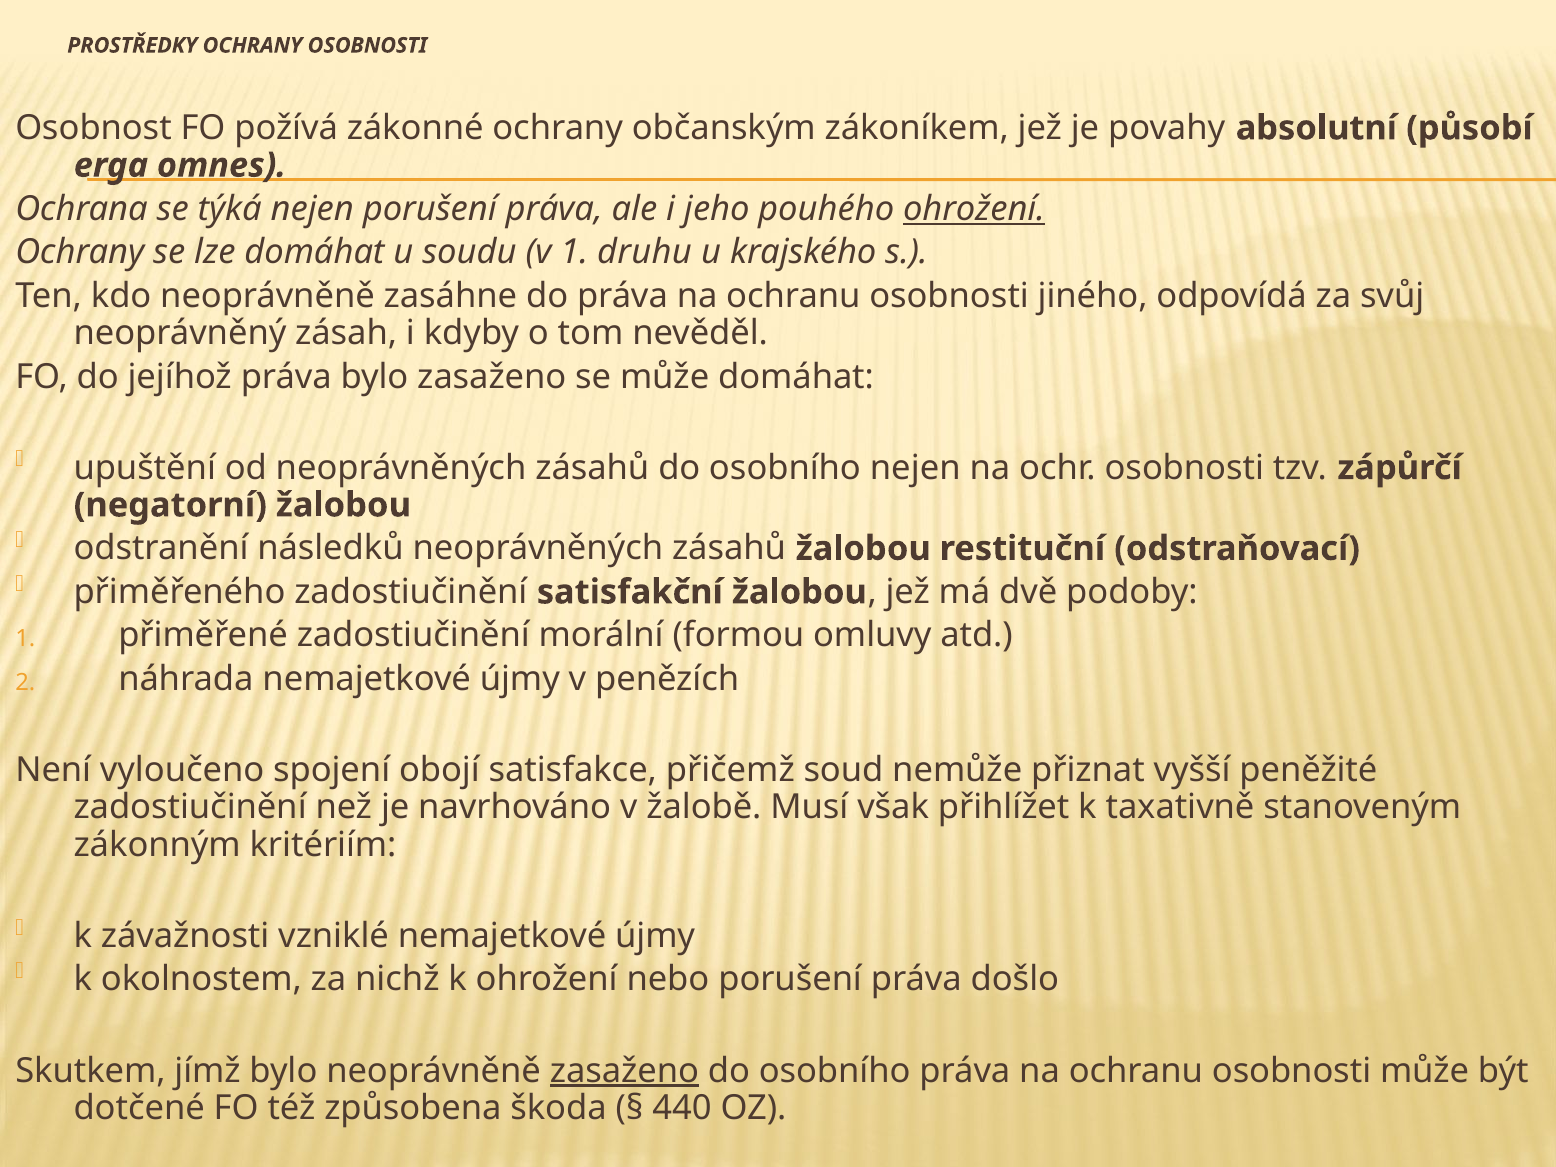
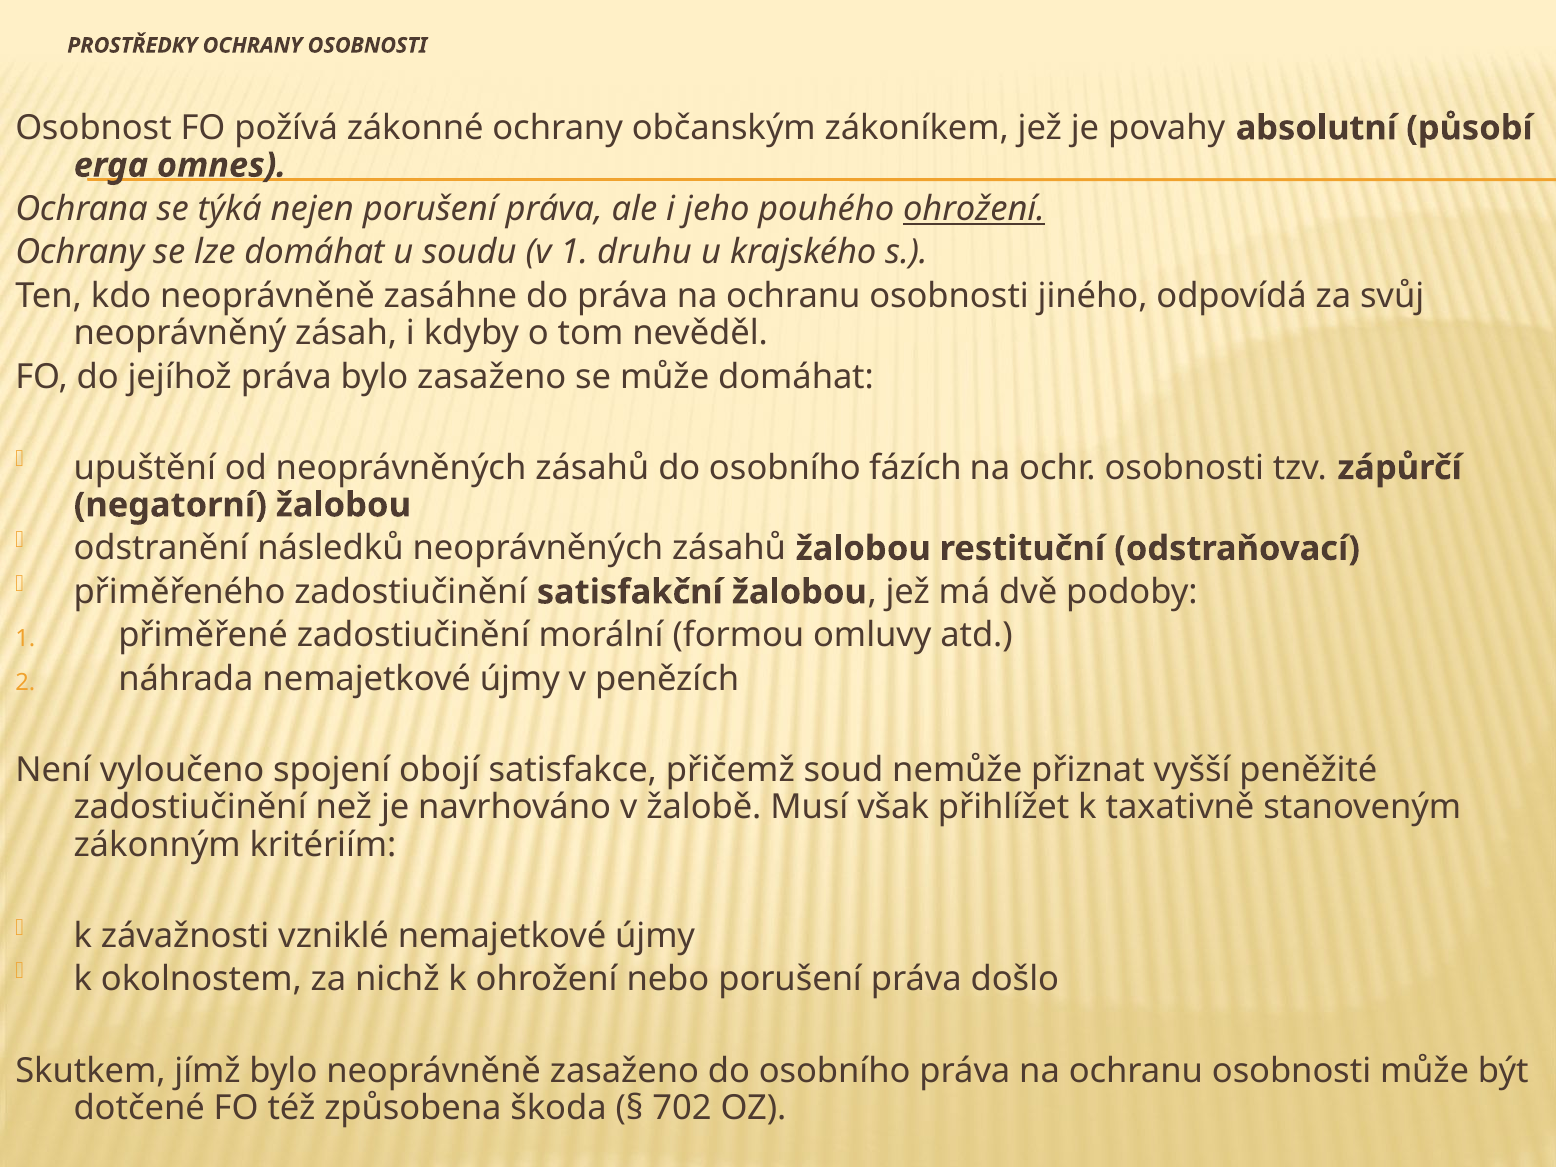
osobního nejen: nejen -> fázích (915, 468)
zasaženo underline: present -> none (624, 1071)
440: 440 -> 702 (682, 1108)
